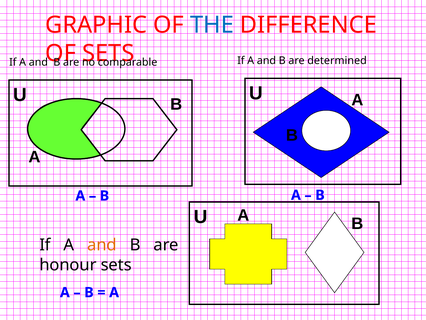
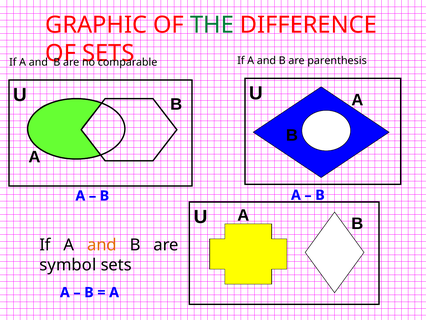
THE colour: blue -> green (212, 25)
determined: determined -> parenthesis (337, 60)
honour: honour -> symbol (68, 265)
